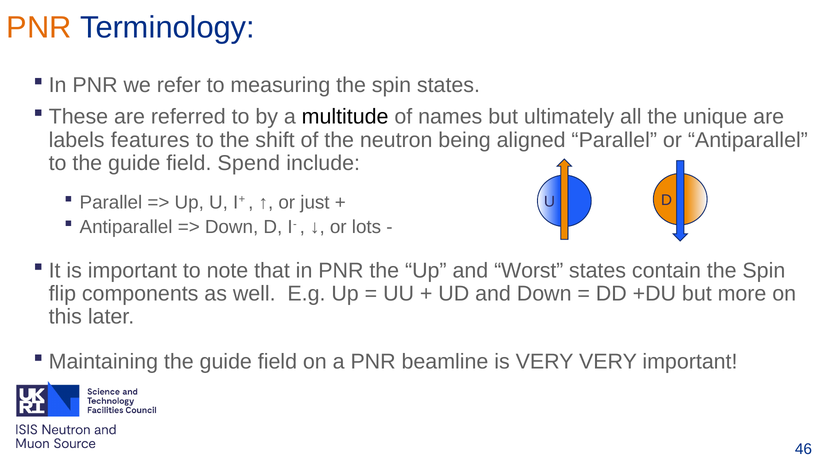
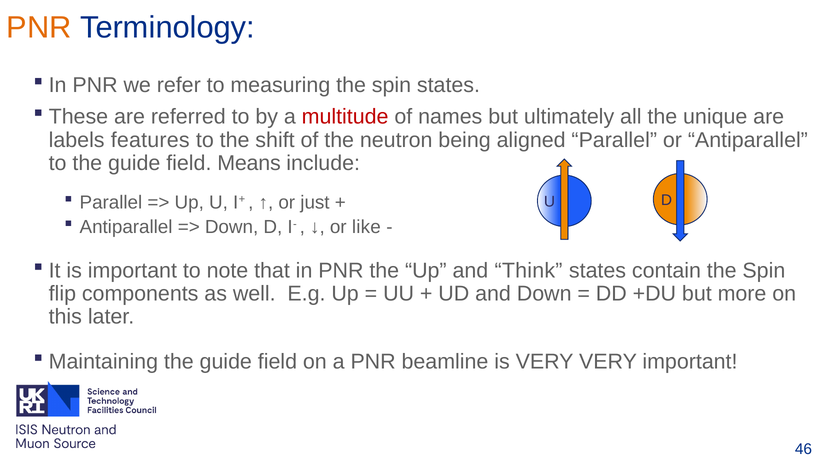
multitude colour: black -> red (345, 117)
Spend: Spend -> Means (249, 163)
lots: lots -> like (366, 227)
Worst: Worst -> Think (529, 270)
